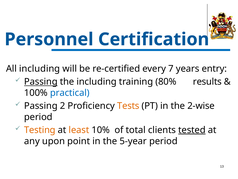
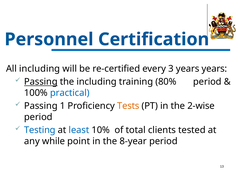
7: 7 -> 3 (171, 69)
years entry: entry -> years (214, 69)
80% results: results -> period (207, 82)
2: 2 -> 1 (63, 106)
Testing colour: orange -> blue (40, 130)
least colour: orange -> blue (79, 130)
tested underline: present -> none (192, 130)
upon: upon -> while (54, 141)
5-year: 5-year -> 8-year (133, 141)
